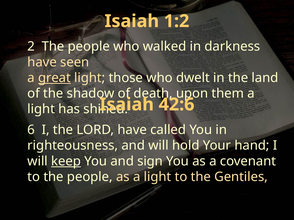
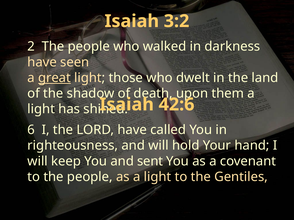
1:2: 1:2 -> 3:2 (177, 21)
keep underline: present -> none (66, 161)
sign: sign -> sent (150, 161)
